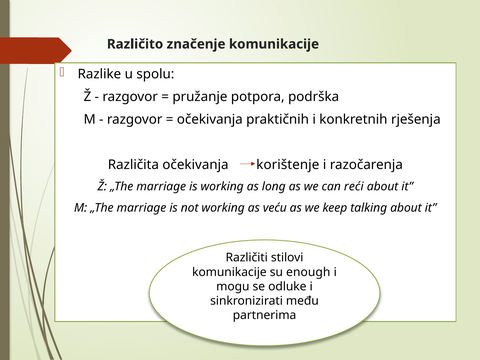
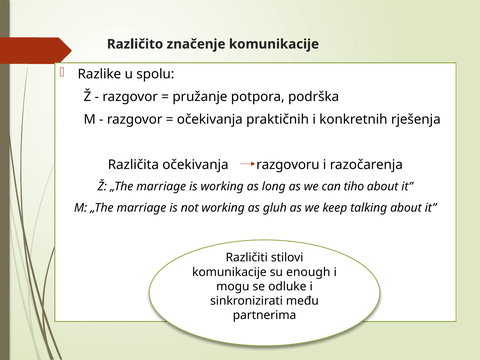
korištenje: korištenje -> razgovoru (288, 165)
reći: reći -> tiho (354, 187)
veću: veću -> gluh (275, 208)
